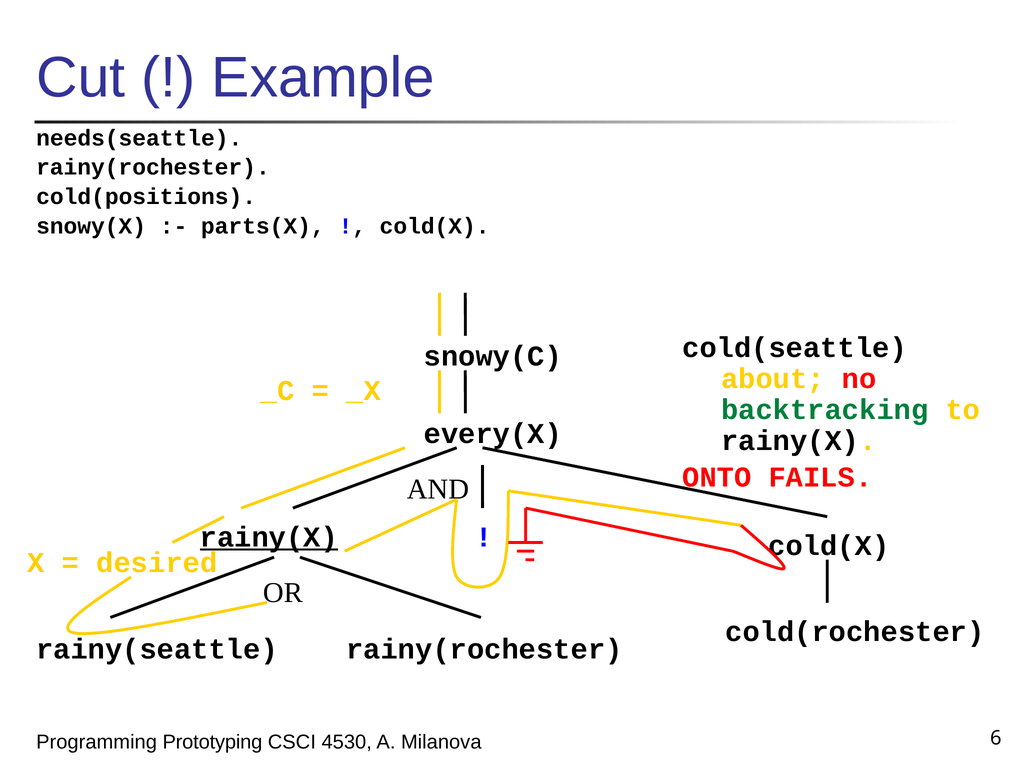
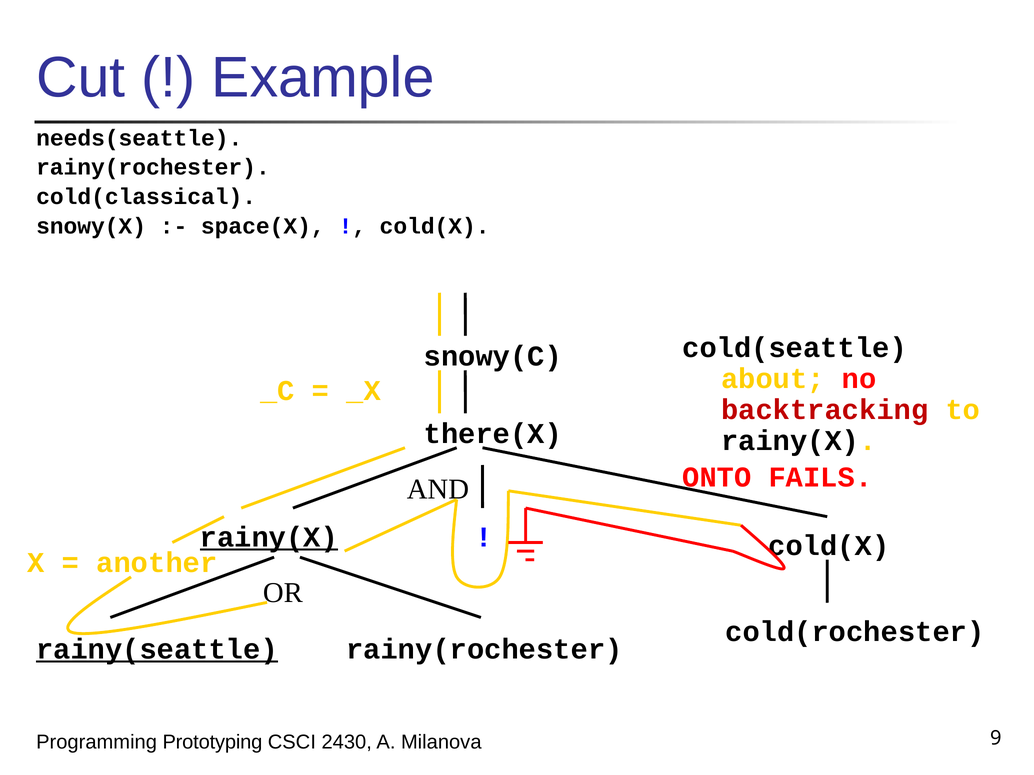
cold(positions: cold(positions -> cold(classical (146, 197)
parts(X: parts(X -> space(X (263, 226)
backtracking colour: green -> red (825, 410)
every(X: every(X -> there(X (493, 434)
desired: desired -> another (157, 563)
rainy(seattle underline: none -> present (157, 649)
4530: 4530 -> 2430 (347, 742)
6: 6 -> 9 (996, 739)
